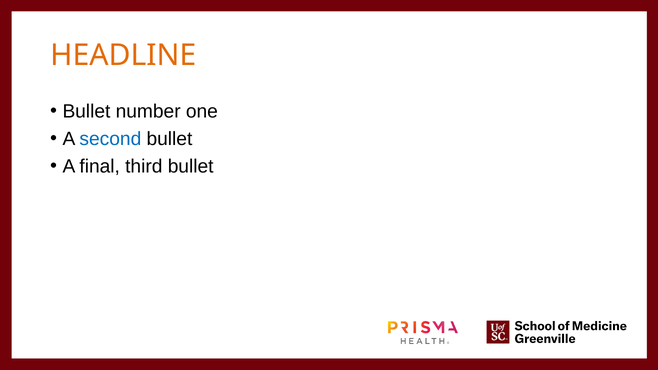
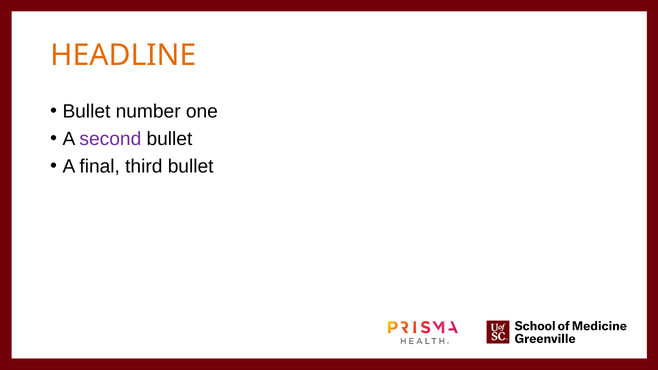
second colour: blue -> purple (110, 139)
